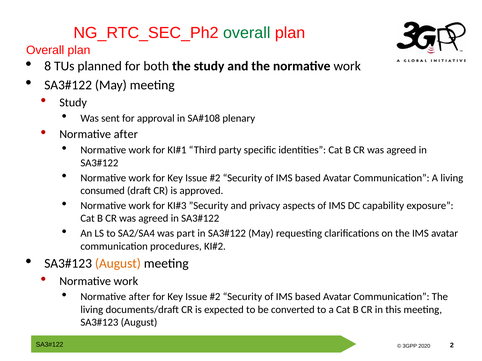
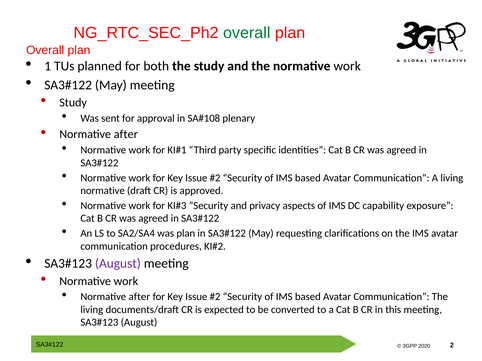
8: 8 -> 1 (48, 66)
consumed: consumed -> normative (103, 191)
was part: part -> plan (186, 234)
August colour: orange -> purple (118, 264)
